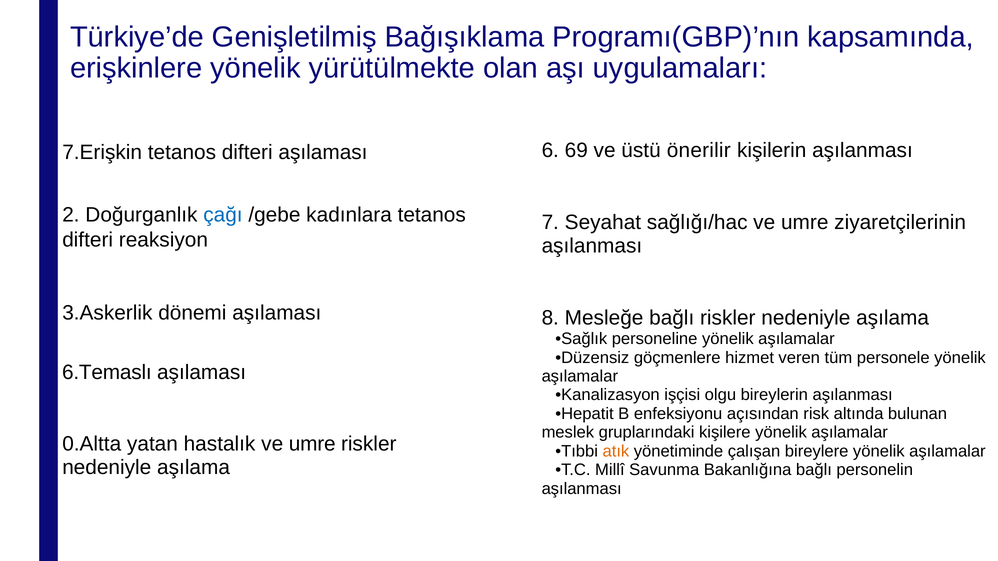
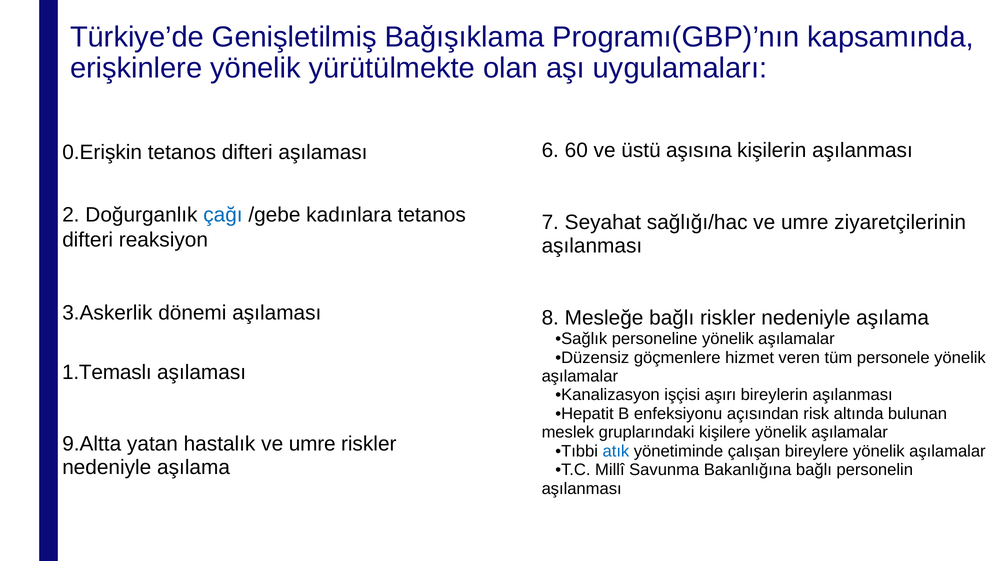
69: 69 -> 60 (576, 151)
önerilir: önerilir -> aşısına (699, 151)
7.Erişkin: 7.Erişkin -> 0.Erişkin (102, 153)
6.Temaslı: 6.Temaslı -> 1.Temaslı (107, 372)
olgu: olgu -> aşırı (721, 395)
0.Altta: 0.Altta -> 9.Altta (92, 444)
atık colour: orange -> blue (616, 451)
